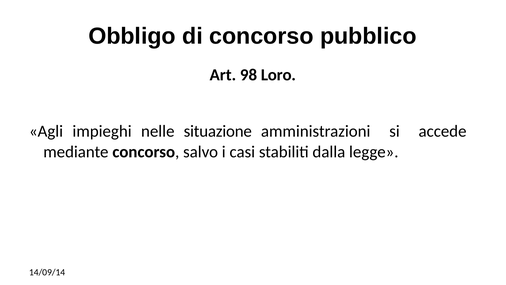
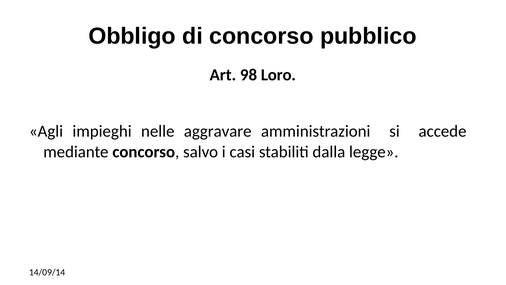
situazione: situazione -> aggravare (218, 131)
